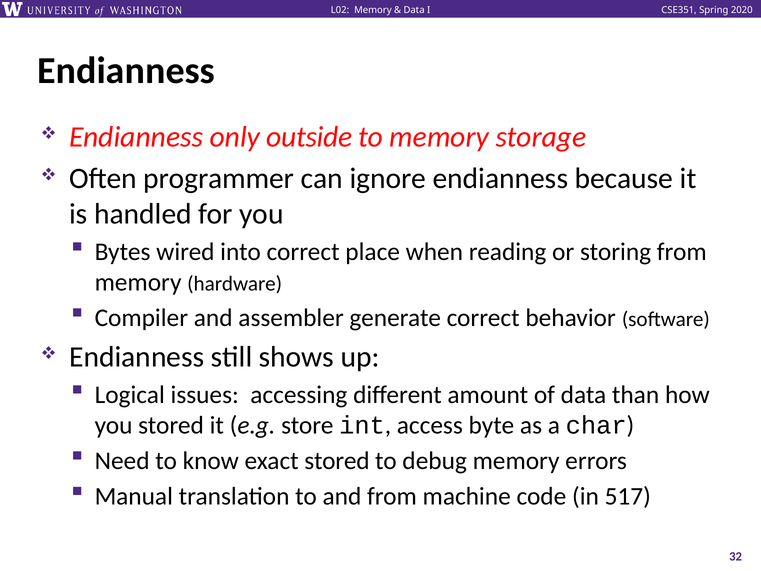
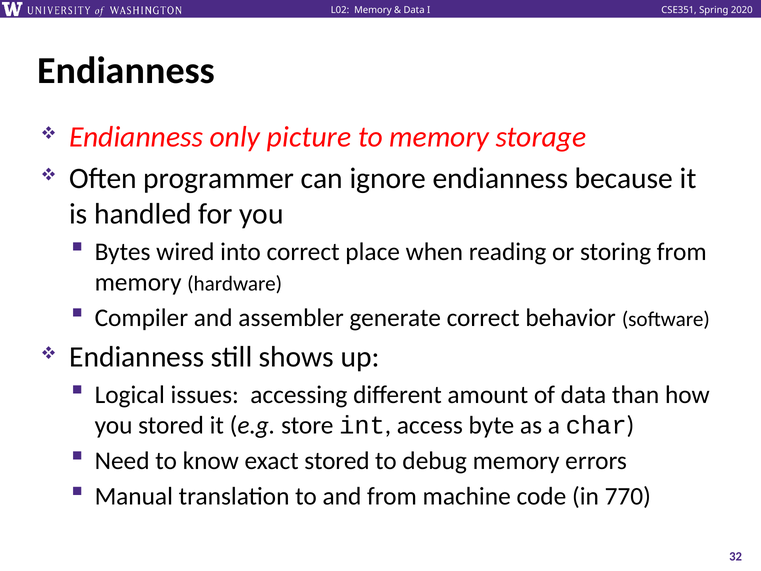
outside: outside -> picture (309, 137)
517: 517 -> 770 (628, 496)
